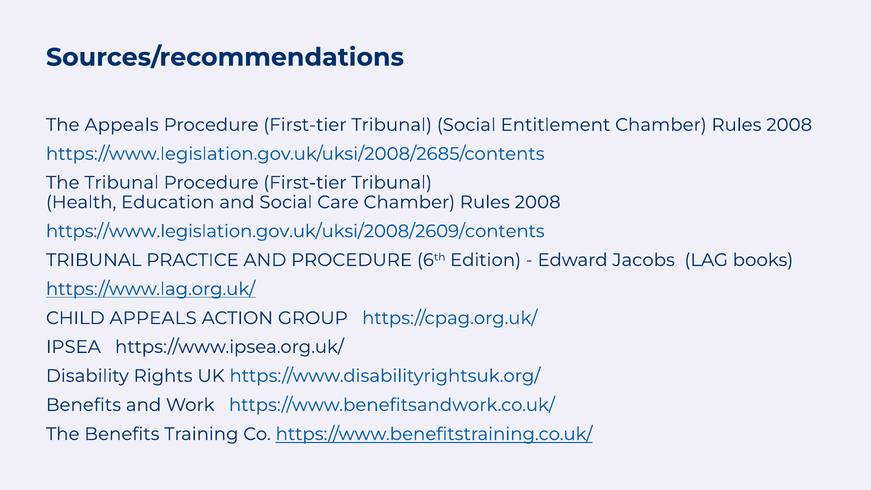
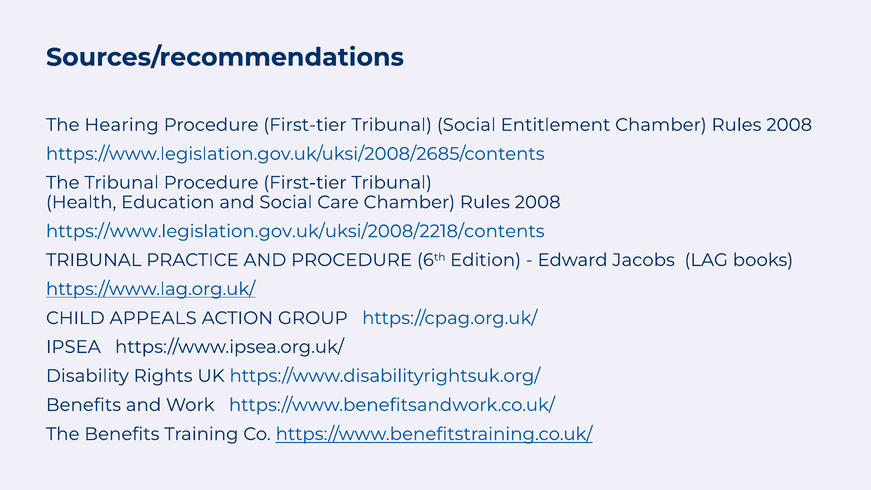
The Appeals: Appeals -> Hearing (122, 125)
https://www.legislation.gov.uk/uksi/2008/2609/contents: https://www.legislation.gov.uk/uksi/2008/2609/contents -> https://www.legislation.gov.uk/uksi/2008/2218/contents (295, 231)
